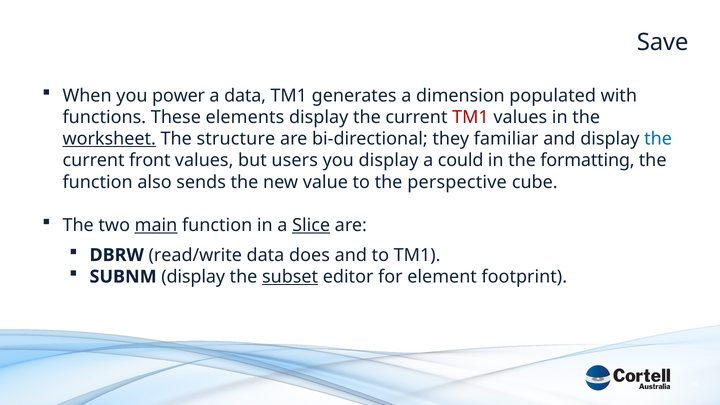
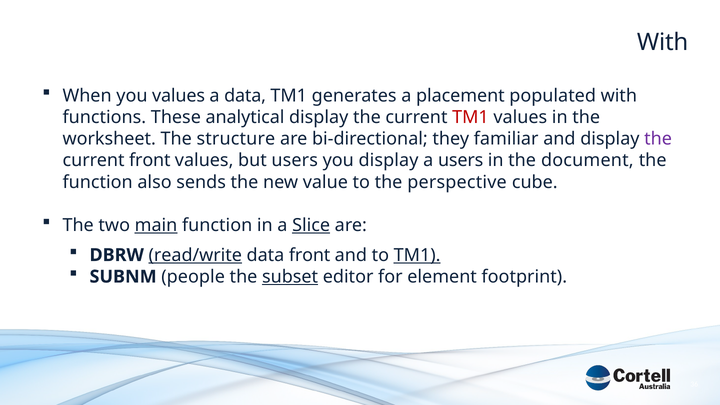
Save: Save -> With (663, 42)
you power: power -> values (179, 96)
dimension: dimension -> placement (460, 96)
elements: elements -> analytical (245, 117)
worksheet underline: present -> none (109, 139)
the colour: blue -> purple (658, 139)
a could: could -> users (461, 161)
formatting: formatting -> document (587, 161)
read/write underline: none -> present (195, 255)
data does: does -> front (310, 255)
TM1 underline: none -> present (417, 255)
SUBNM display: display -> people (193, 277)
